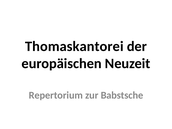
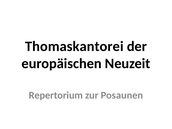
Babstsche: Babstsche -> Posaunen (122, 95)
